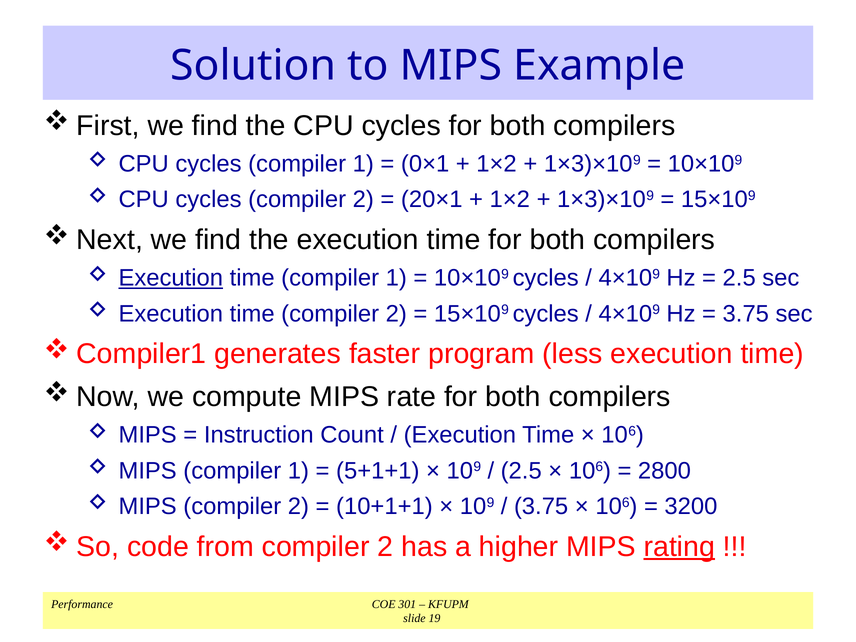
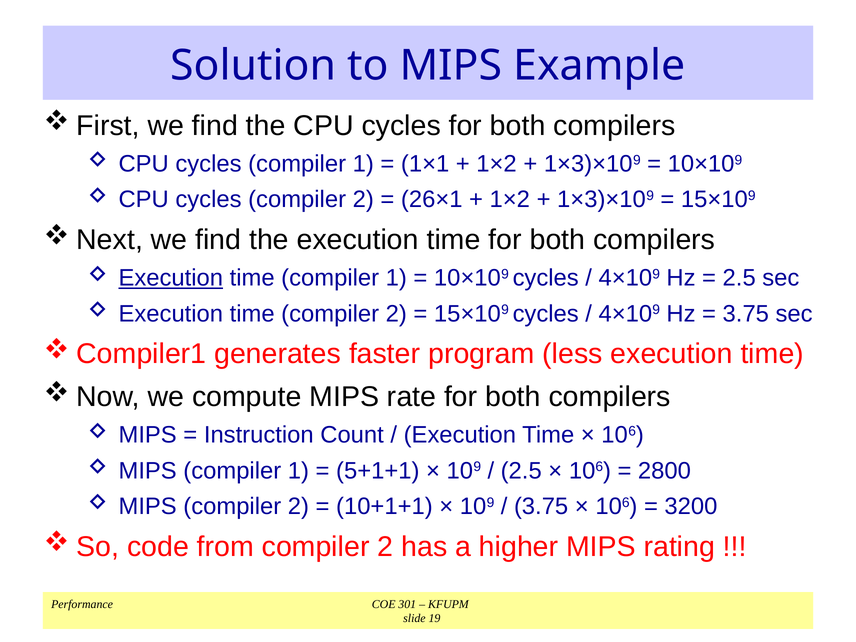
0×1: 0×1 -> 1×1 (425, 164)
20×1: 20×1 -> 26×1 (432, 200)
rating underline: present -> none (679, 547)
